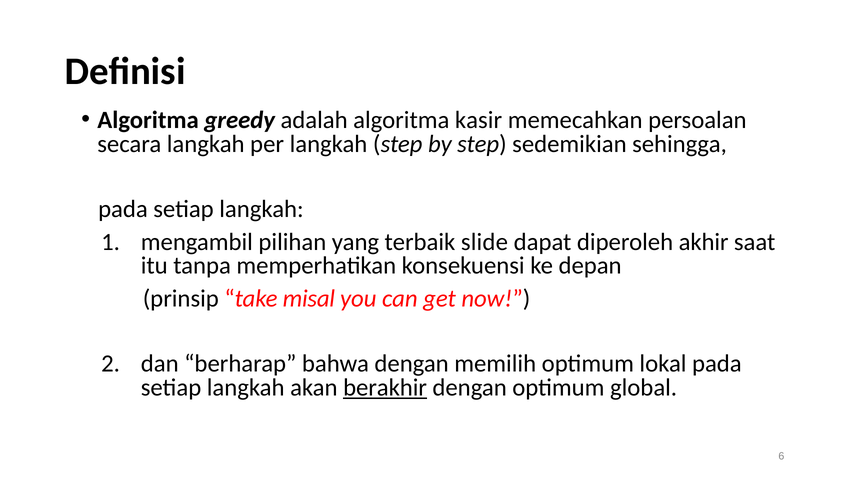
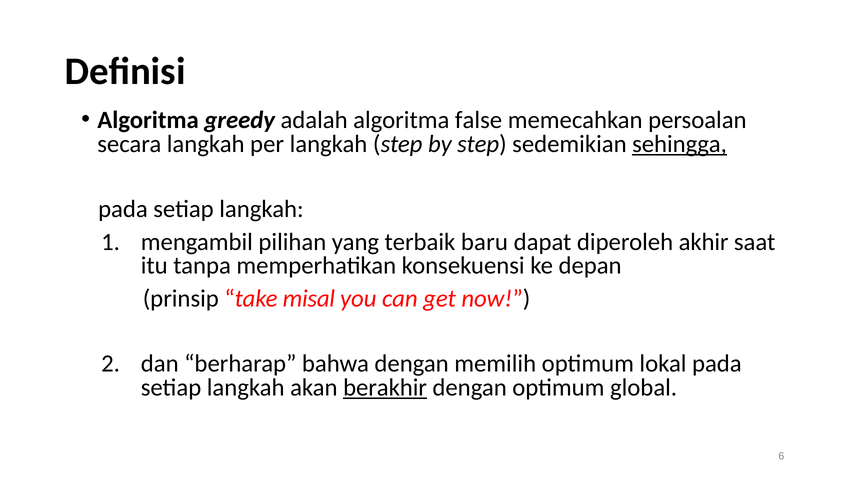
kasir: kasir -> false (479, 120)
sehingga underline: none -> present (680, 144)
slide: slide -> baru (484, 242)
